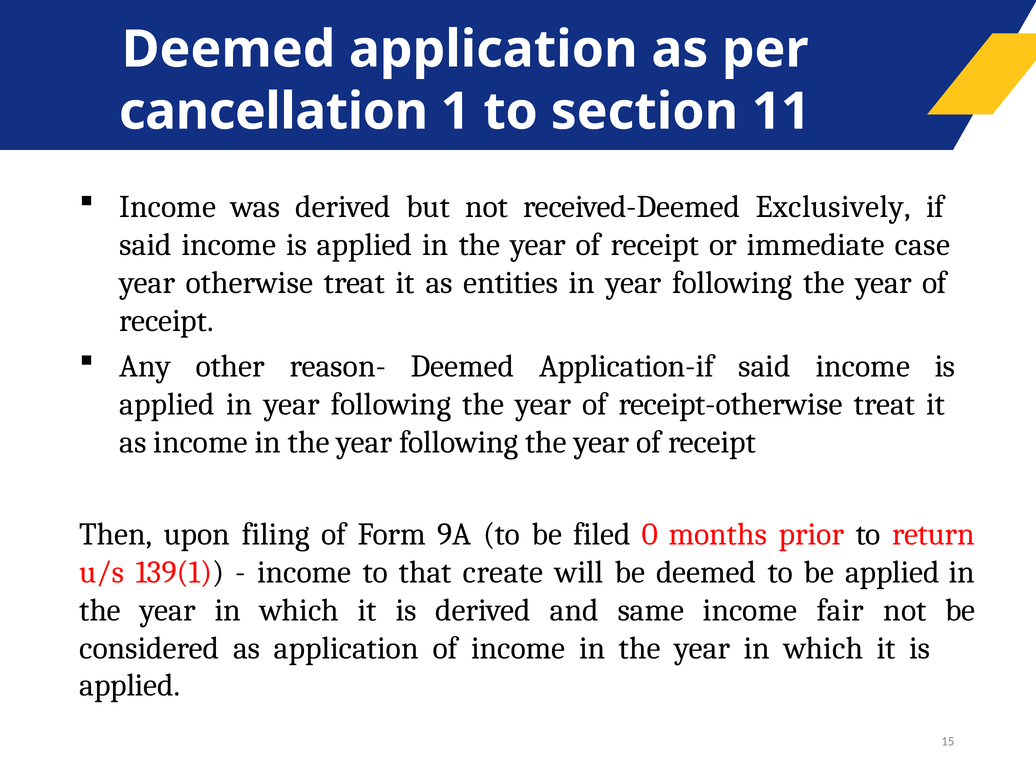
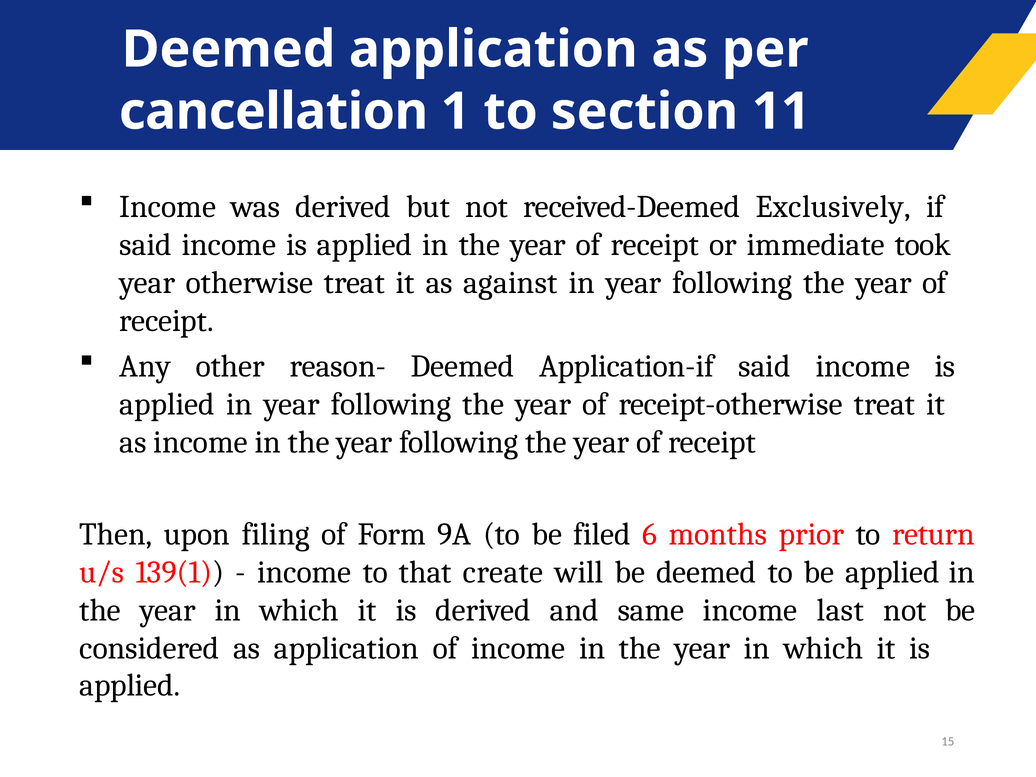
case: case -> took (923, 245)
entities: entities -> against (511, 283)
0: 0 -> 6 (650, 534)
fair: fair -> last (840, 610)
